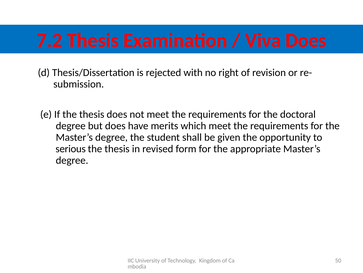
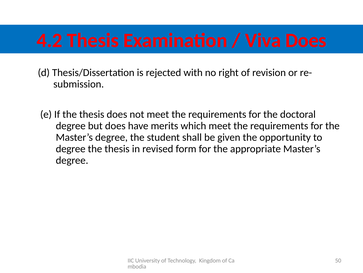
7.2: 7.2 -> 4.2 (50, 40)
serious: serious -> degree (71, 148)
